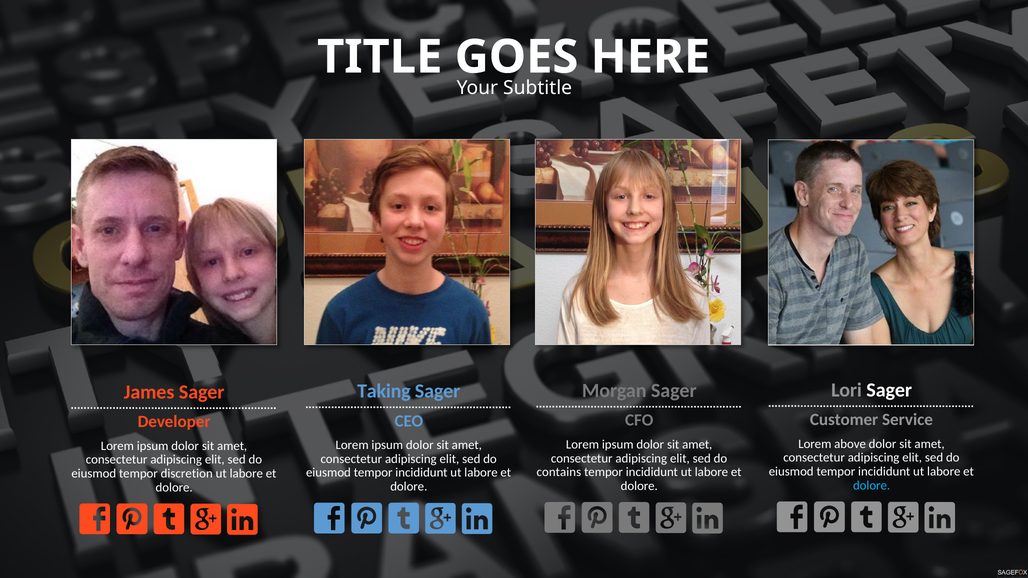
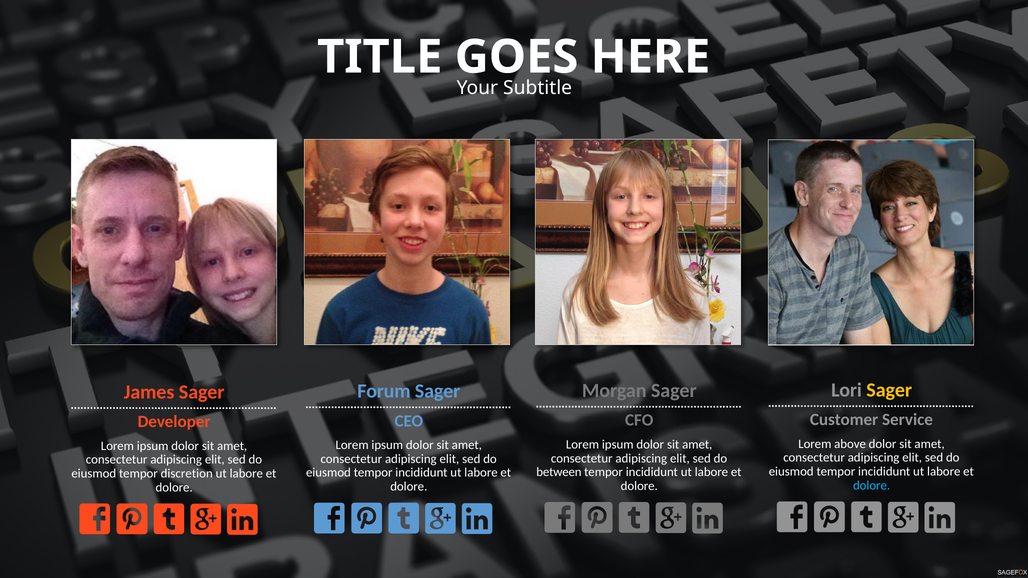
Sager colour: white -> yellow (889, 390)
Taking: Taking -> Forum (384, 392)
contains: contains -> between (559, 472)
